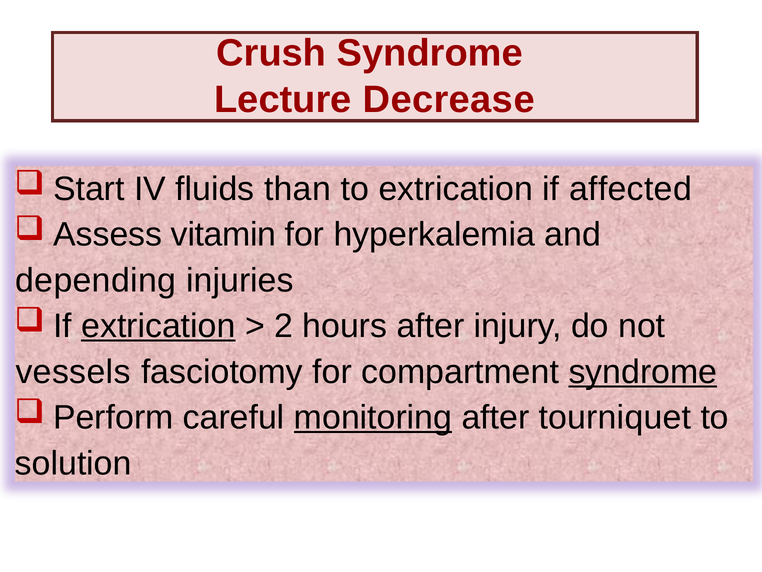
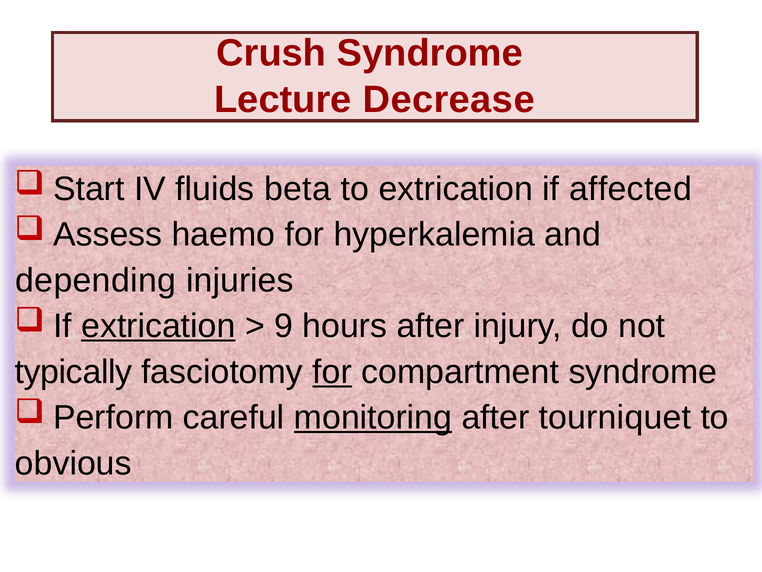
than: than -> beta (298, 189)
vitamin: vitamin -> haemo (223, 234)
2: 2 -> 9 (284, 326)
vessels: vessels -> typically (73, 372)
for underline: none -> present (332, 372)
syndrome underline: present -> none (643, 372)
solution: solution -> obvious (73, 463)
